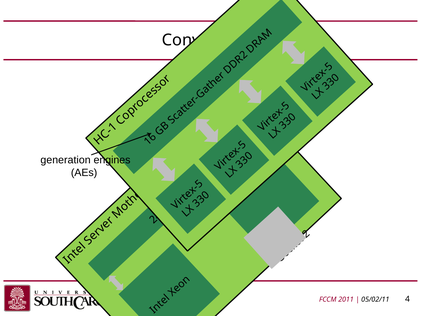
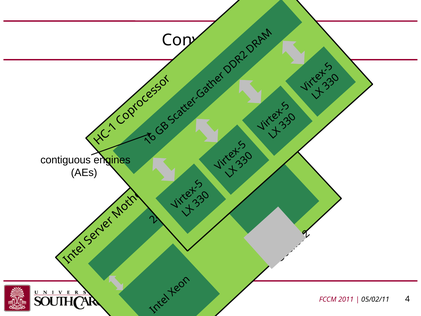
generation: generation -> contiguous (66, 160)
